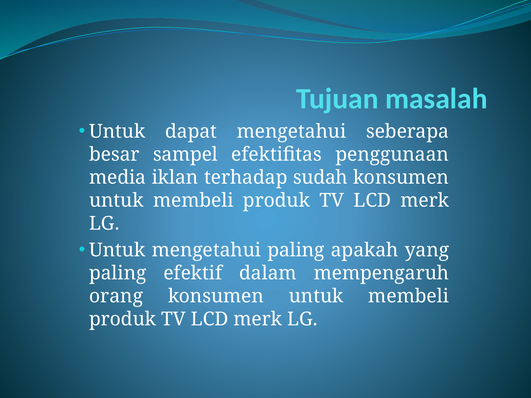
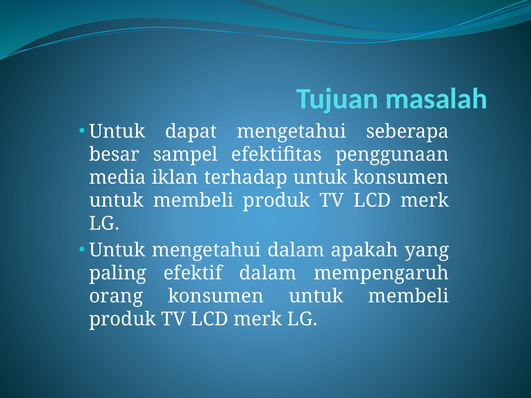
terhadap sudah: sudah -> untuk (320, 178)
mengetahui paling: paling -> dalam (296, 250)
